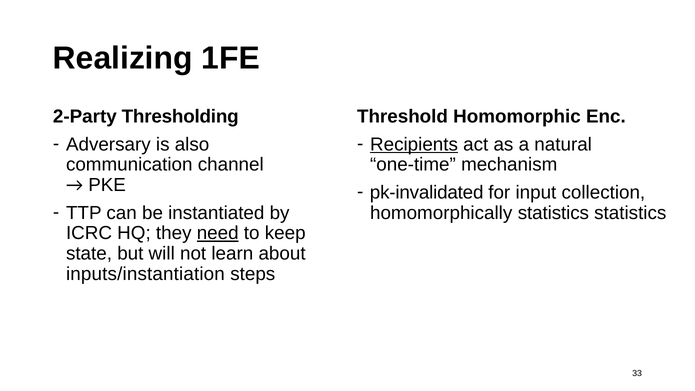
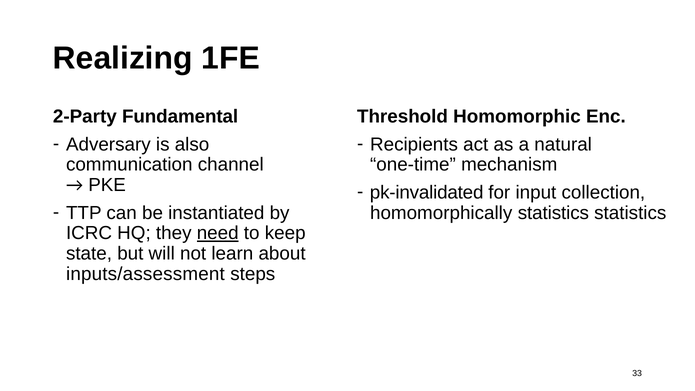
Thresholding: Thresholding -> Fundamental (180, 117)
Recipients underline: present -> none (414, 144)
inputs/instantiation: inputs/instantiation -> inputs/assessment (145, 274)
